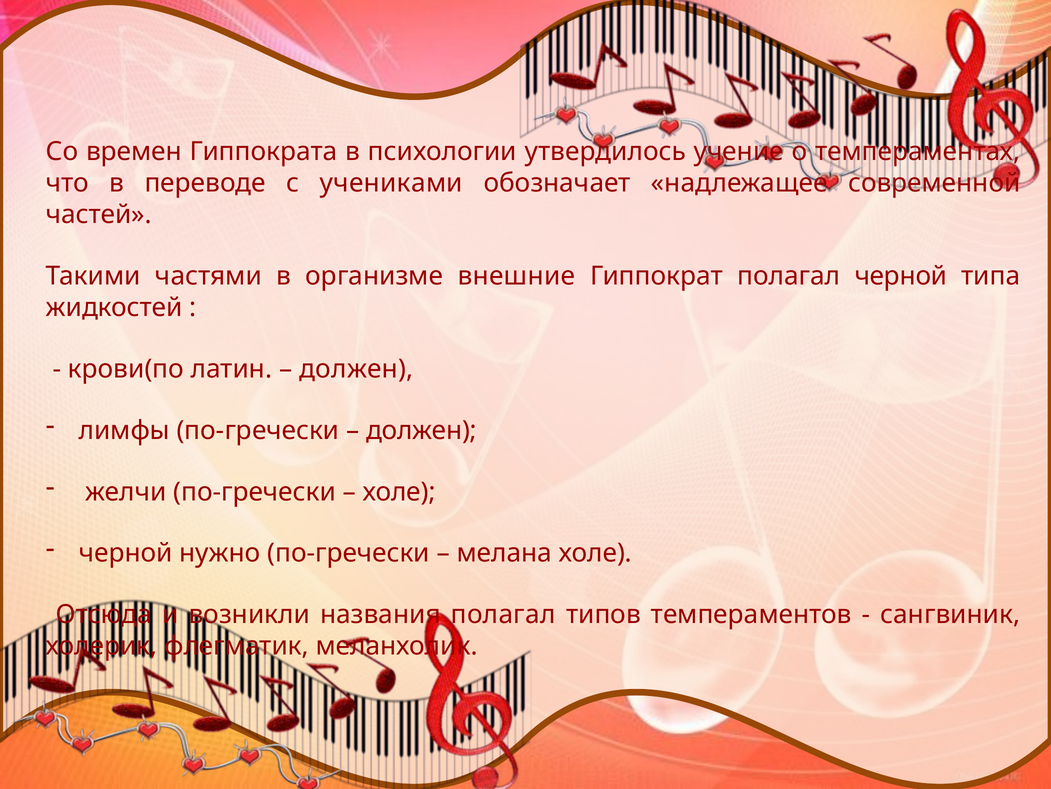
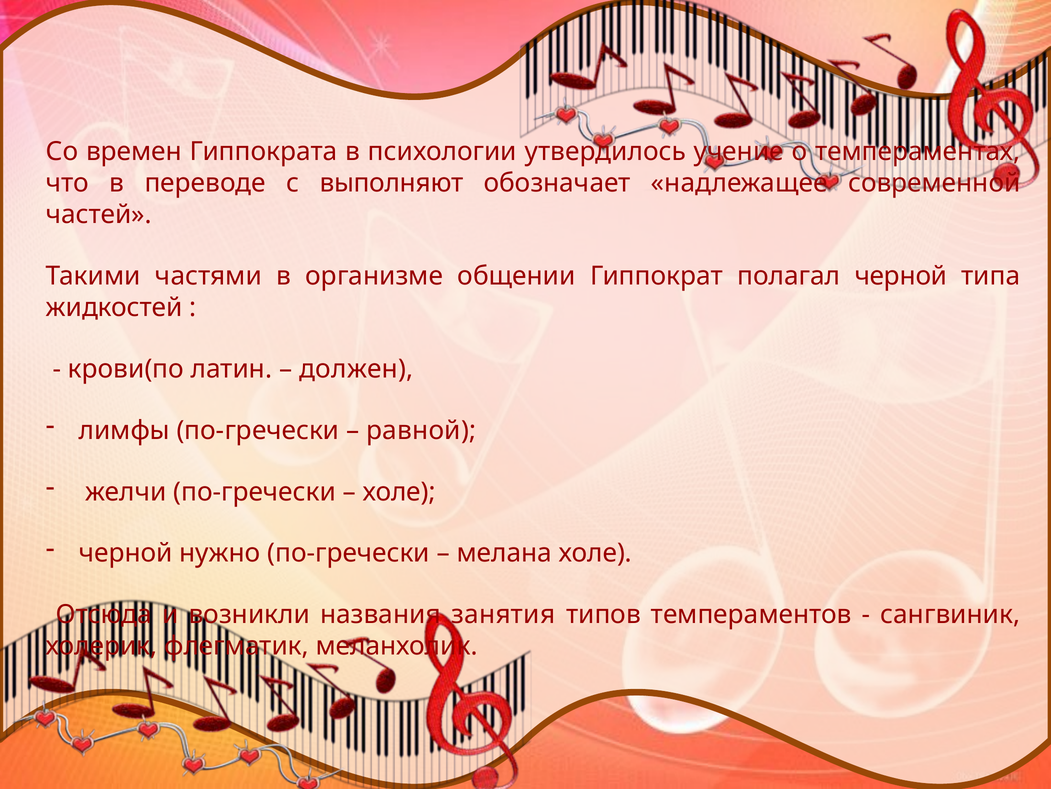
учениками: учениками -> выполняют (392, 183)
внешние: внешние -> общении (516, 276)
должен: должен -> равной (421, 430)
названия полагал: полагал -> занятия (503, 614)
